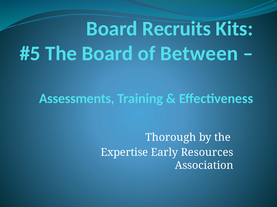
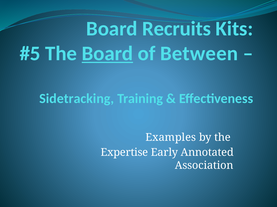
Board underline: none -> present (107, 54)
Assessments: Assessments -> Sidetracking (77, 99)
Thorough: Thorough -> Examples (171, 138)
Resources: Resources -> Annotated (207, 153)
